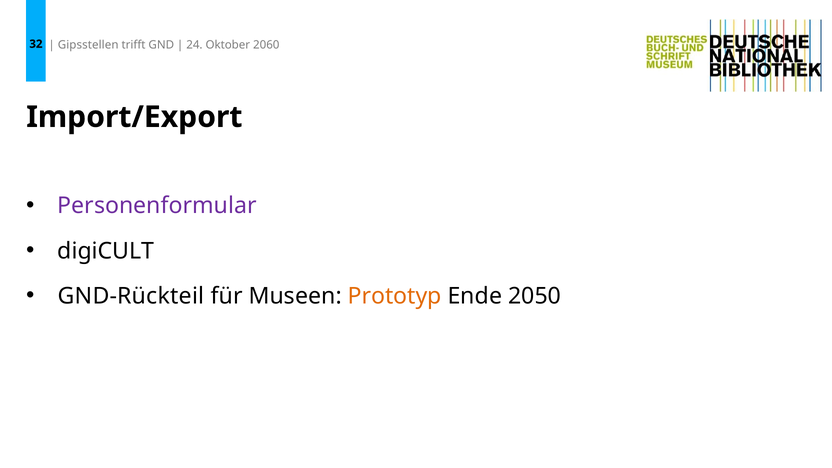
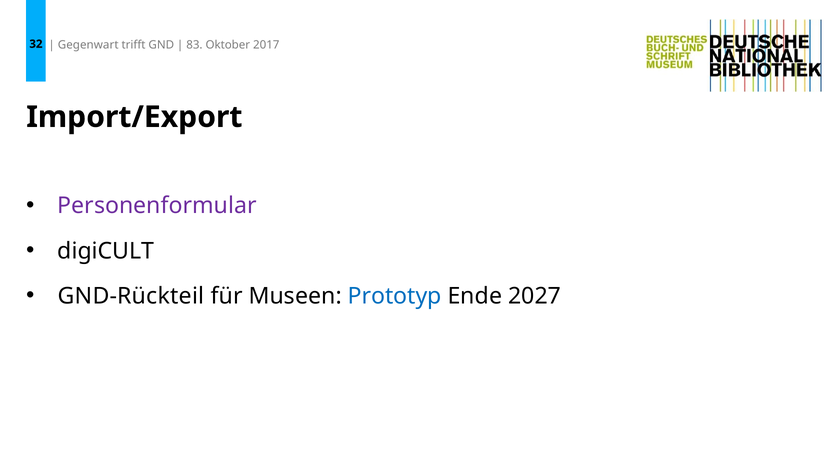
Gipsstellen: Gipsstellen -> Gegenwart (88, 45)
24: 24 -> 83 (194, 45)
2060: 2060 -> 2017 (266, 45)
Prototyp colour: orange -> blue (395, 296)
2050: 2050 -> 2027 (535, 296)
